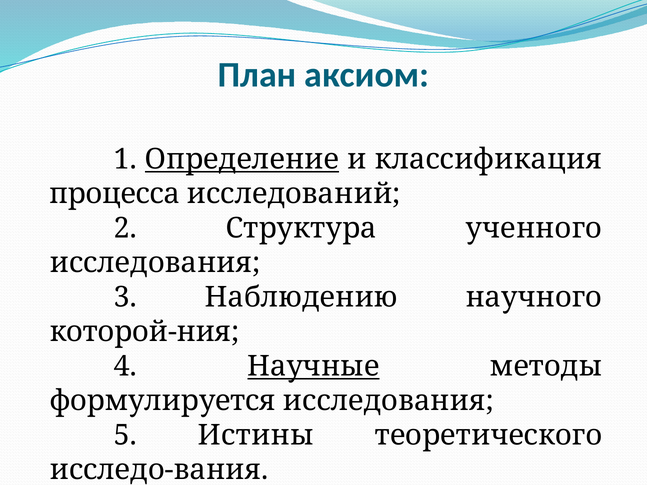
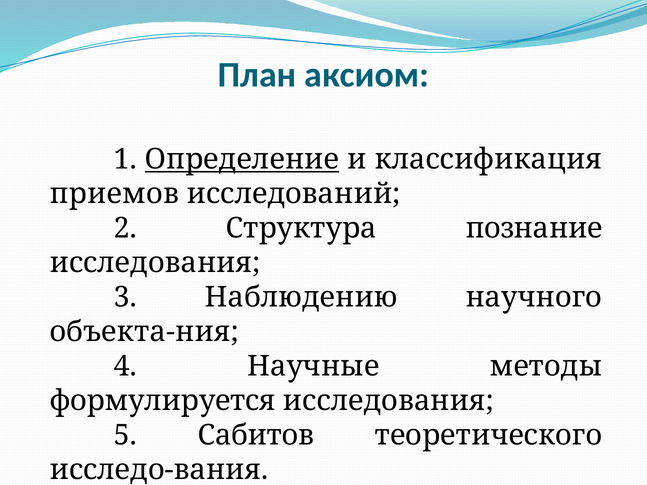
процесса: процесса -> приемов (114, 194)
ученного: ученного -> познание (534, 228)
которой-ния: которой-ния -> объекта-ния (144, 332)
Научные underline: present -> none (313, 366)
Истины: Истины -> Сабитов (256, 436)
